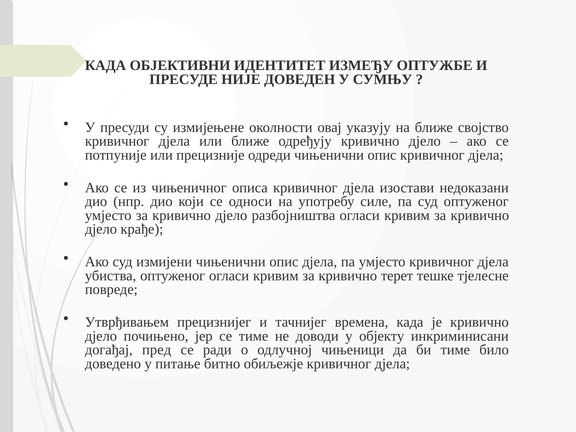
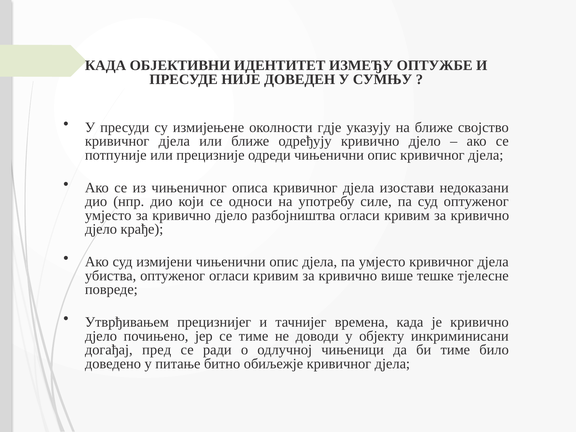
овај: овај -> гдје (329, 127)
терет: терет -> више (397, 276)
